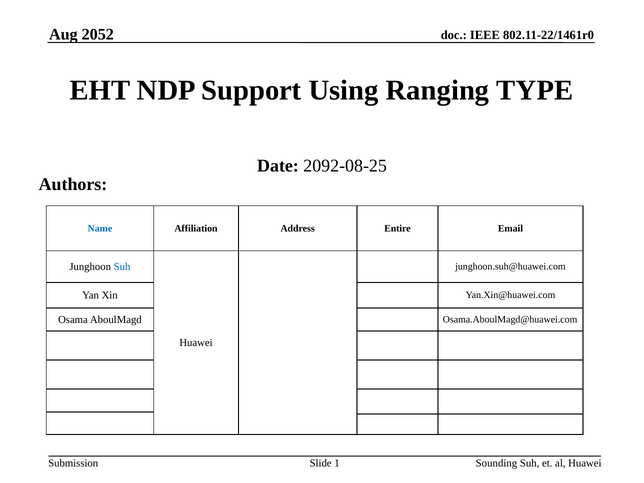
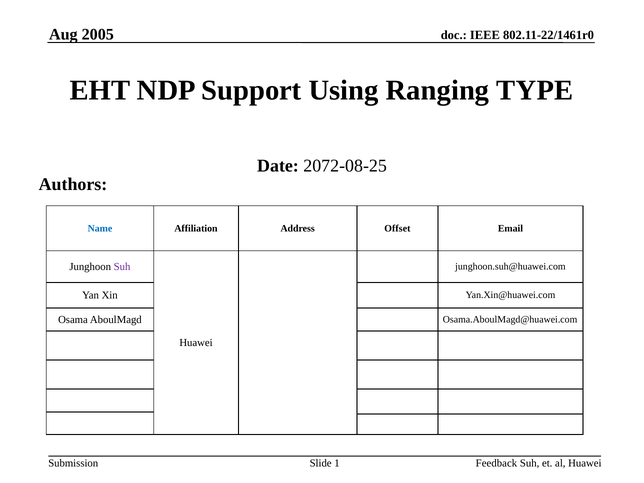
2052: 2052 -> 2005 (98, 34)
2092-08-25: 2092-08-25 -> 2072-08-25 (345, 166)
Entire: Entire -> Offset (397, 228)
Suh colour: blue -> purple (122, 267)
Sounding: Sounding -> Feedback (496, 463)
